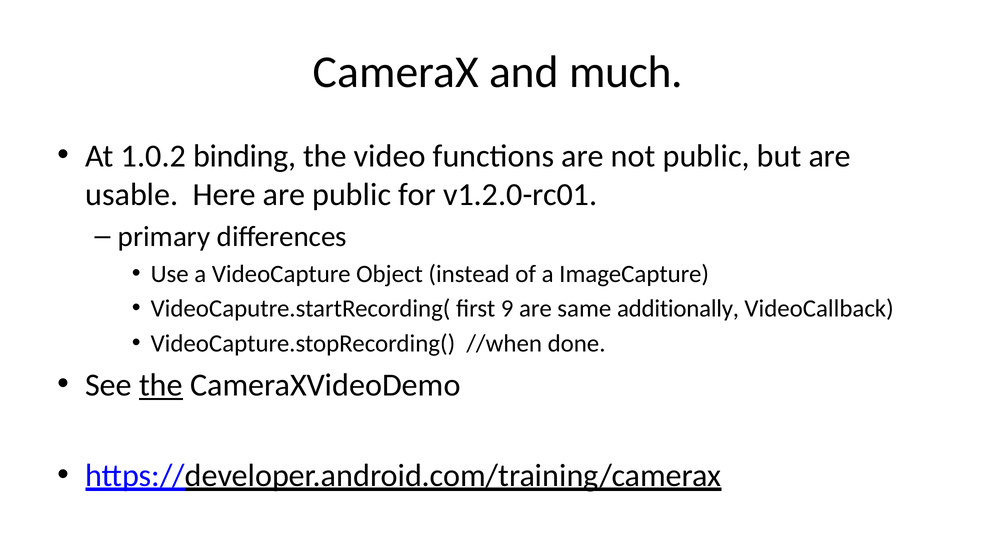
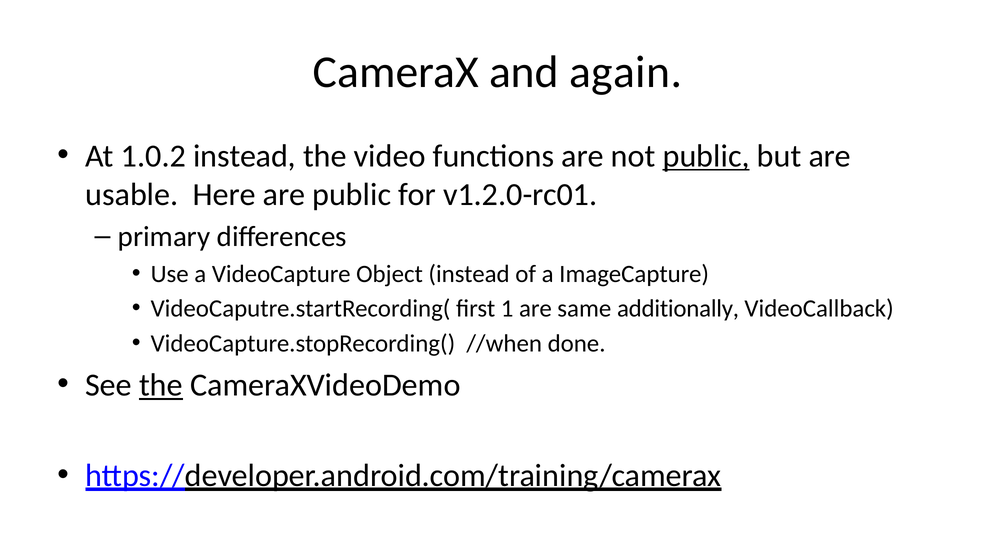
much: much -> again (626, 72)
1.0.2 binding: binding -> instead (245, 156)
public underline: none -> present (706, 156)
9: 9 -> 1 (507, 309)
